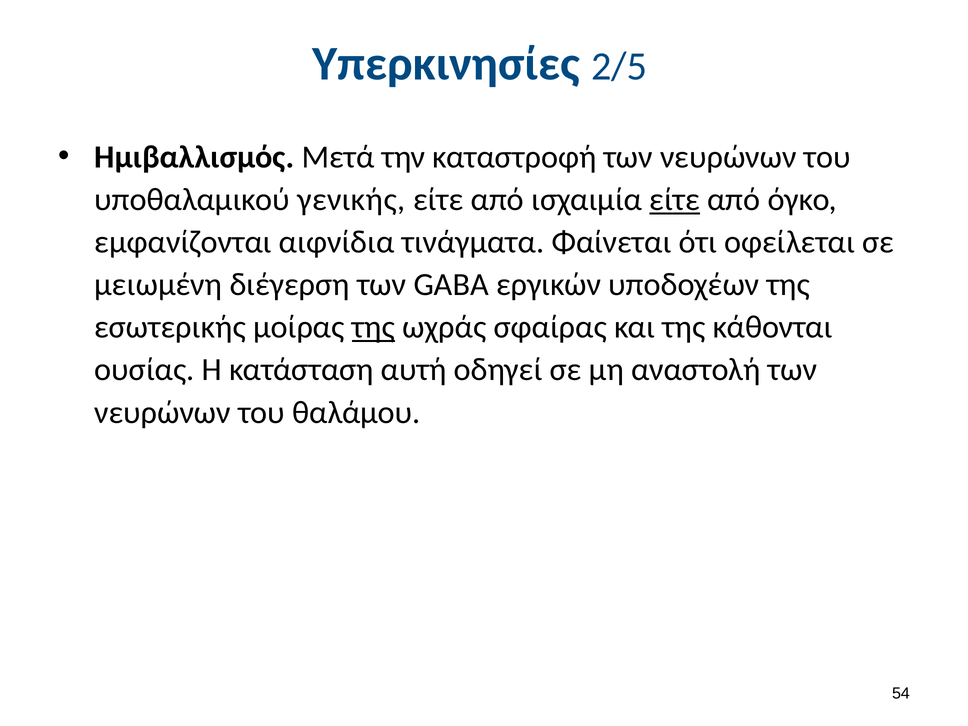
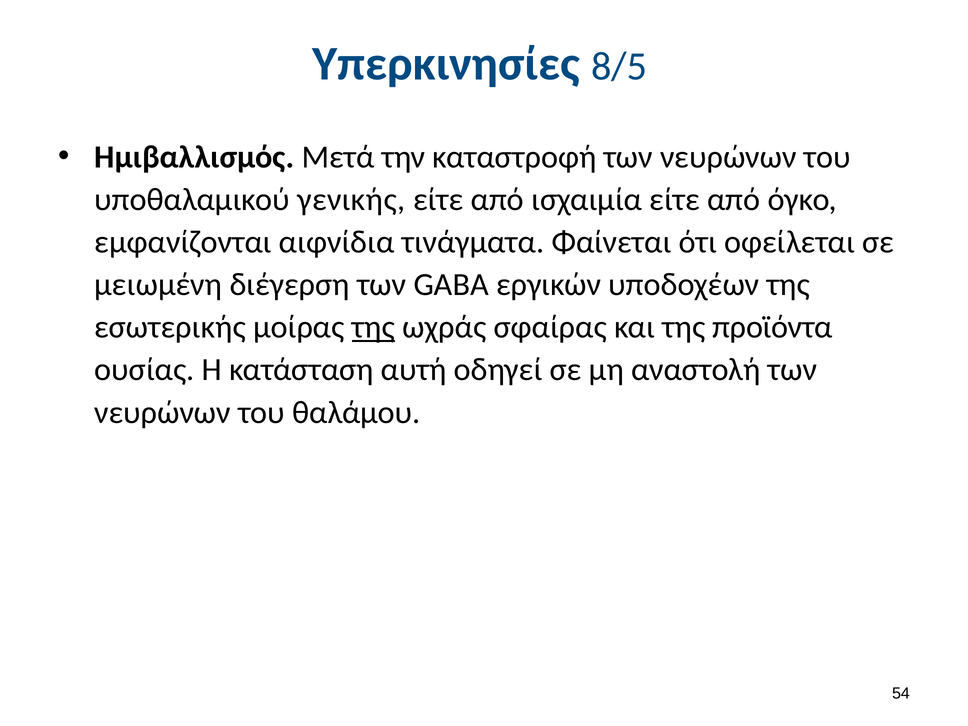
2/5: 2/5 -> 8/5 (619, 66)
είτε underline: present -> none (675, 200)
κάθονται: κάθονται -> προϊόντα (772, 327)
